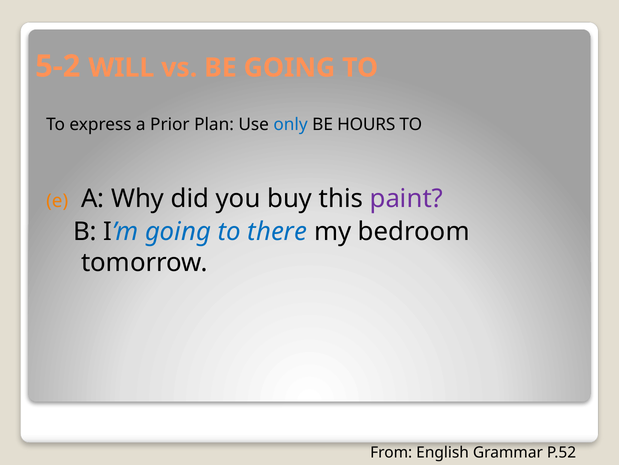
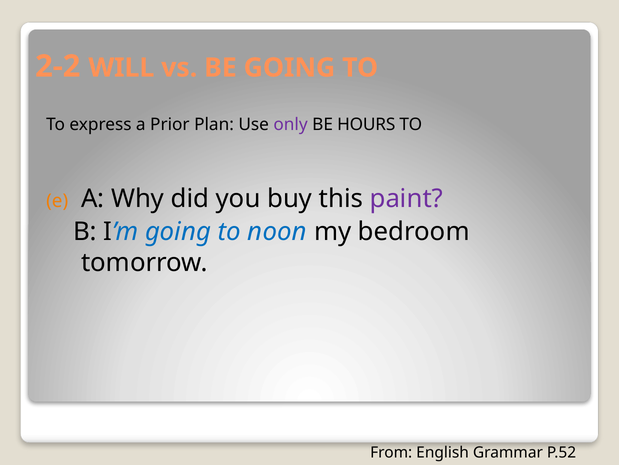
5-2: 5-2 -> 2-2 (58, 66)
only colour: blue -> purple (291, 124)
there: there -> noon (277, 231)
